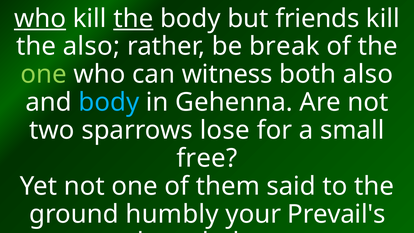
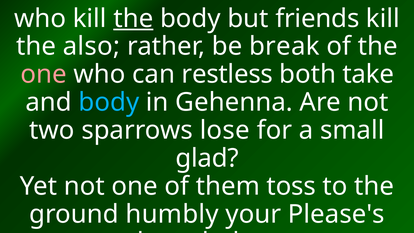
who underline: present -> none (40, 18)
one colour: light green -> pink (44, 74)
witness: witness -> restless (227, 74)
both also: also -> take (368, 74)
free: free -> glad (207, 158)
said: said -> toss (291, 186)
Prevail's: Prevail's -> Please's (336, 214)
